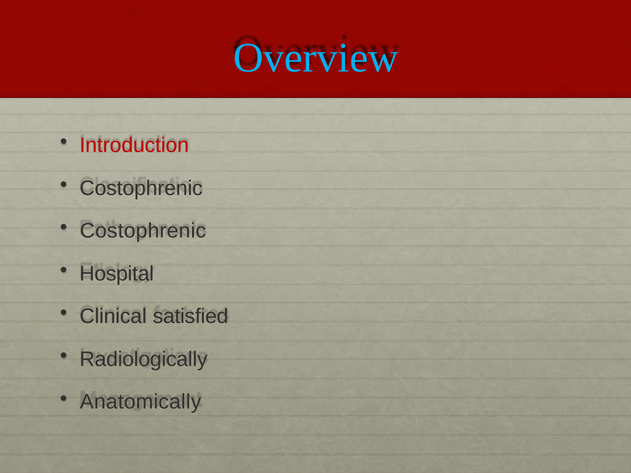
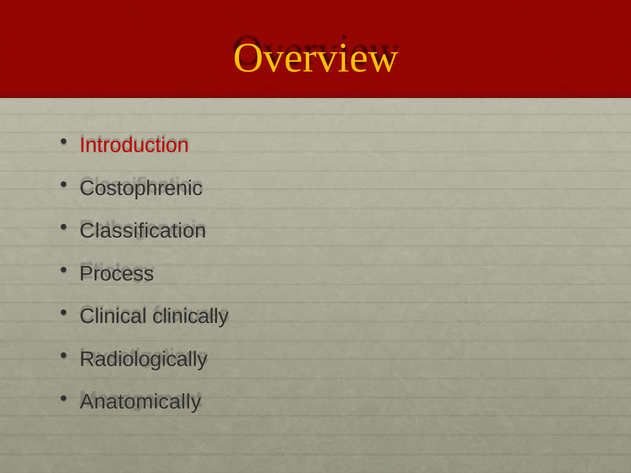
Overview colour: light blue -> yellow (316, 58)
Costophrenic: Costophrenic -> Classification (143, 231)
Hospital: Hospital -> Process (117, 274)
satisfied: satisfied -> clinically (191, 316)
